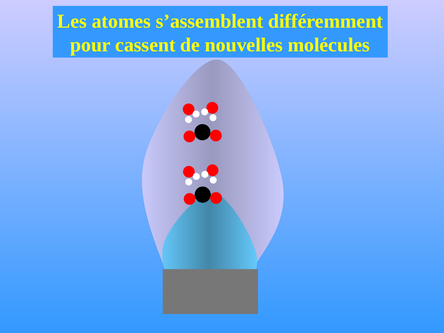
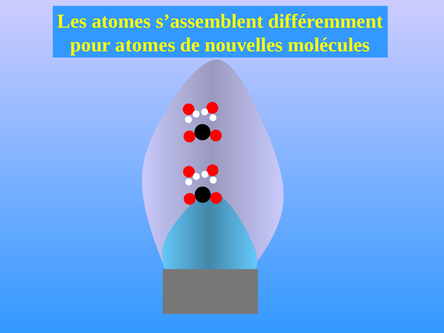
pour cassent: cassent -> atomes (145, 45)
